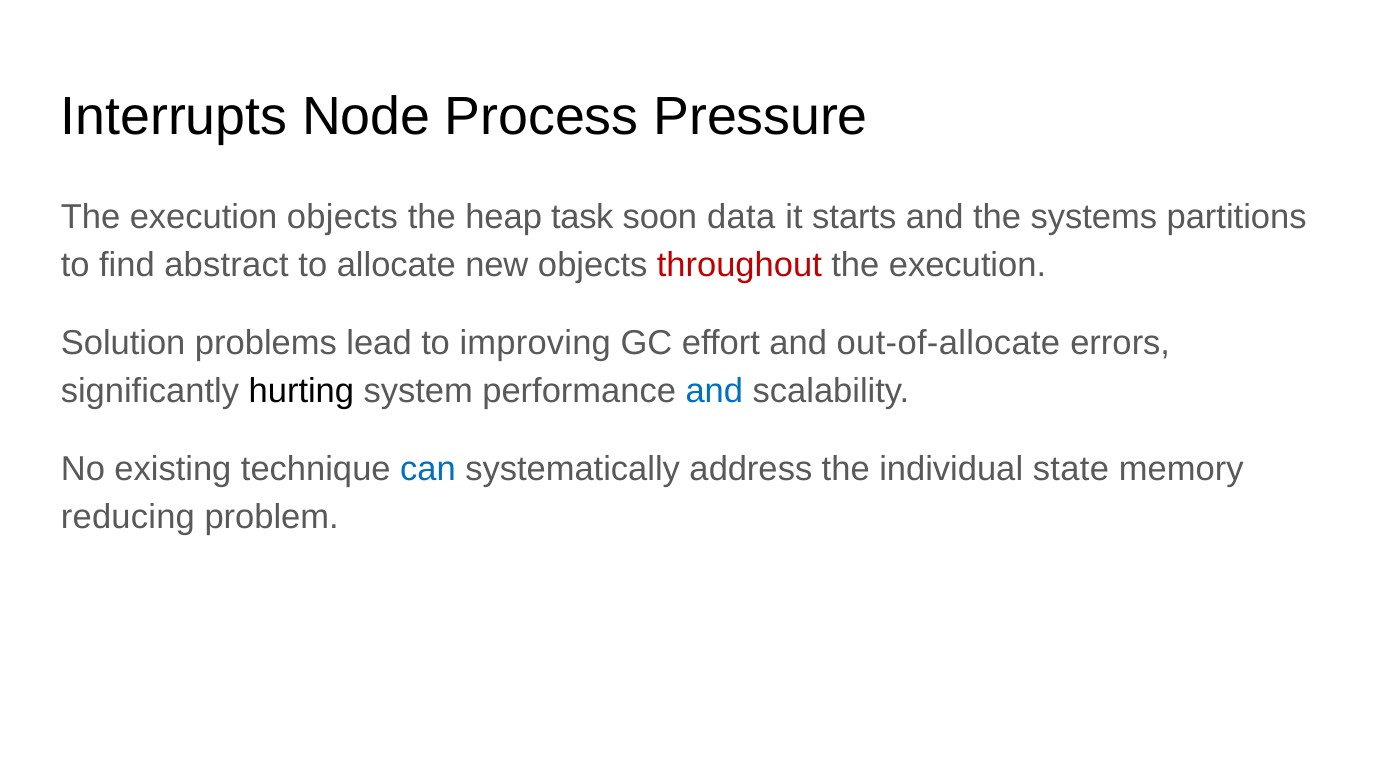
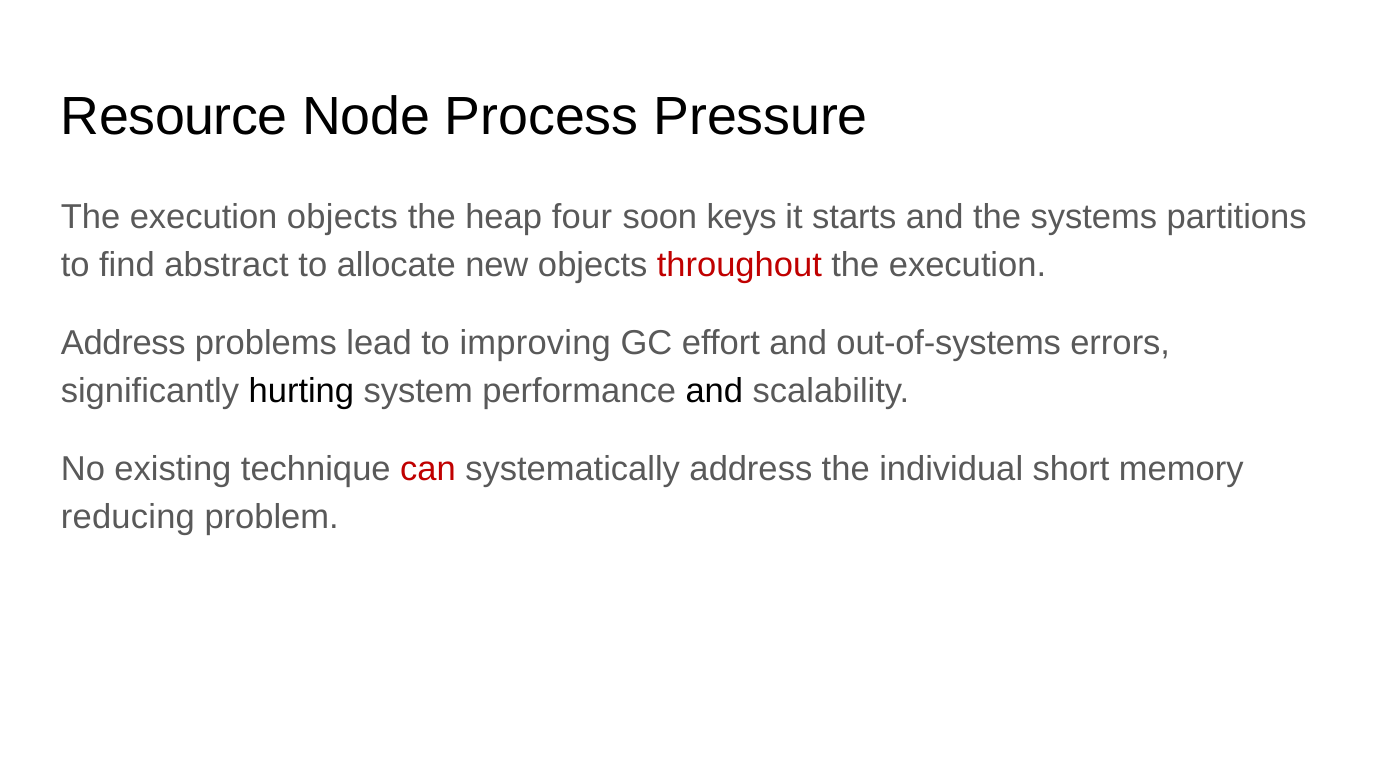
Interrupts: Interrupts -> Resource (174, 117)
task: task -> four (582, 217)
data: data -> keys (742, 217)
Solution: Solution -> Address (123, 343)
out-of-allocate: out-of-allocate -> out-of-systems (949, 343)
and colour: blue -> black (714, 391)
can colour: blue -> red (428, 469)
state: state -> short (1071, 469)
